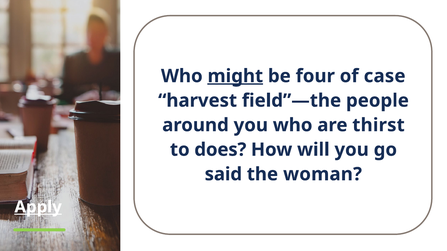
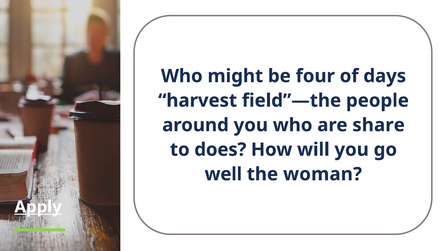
might underline: present -> none (235, 76)
case: case -> days (385, 76)
thirst: thirst -> share (379, 125)
said: said -> well (223, 175)
